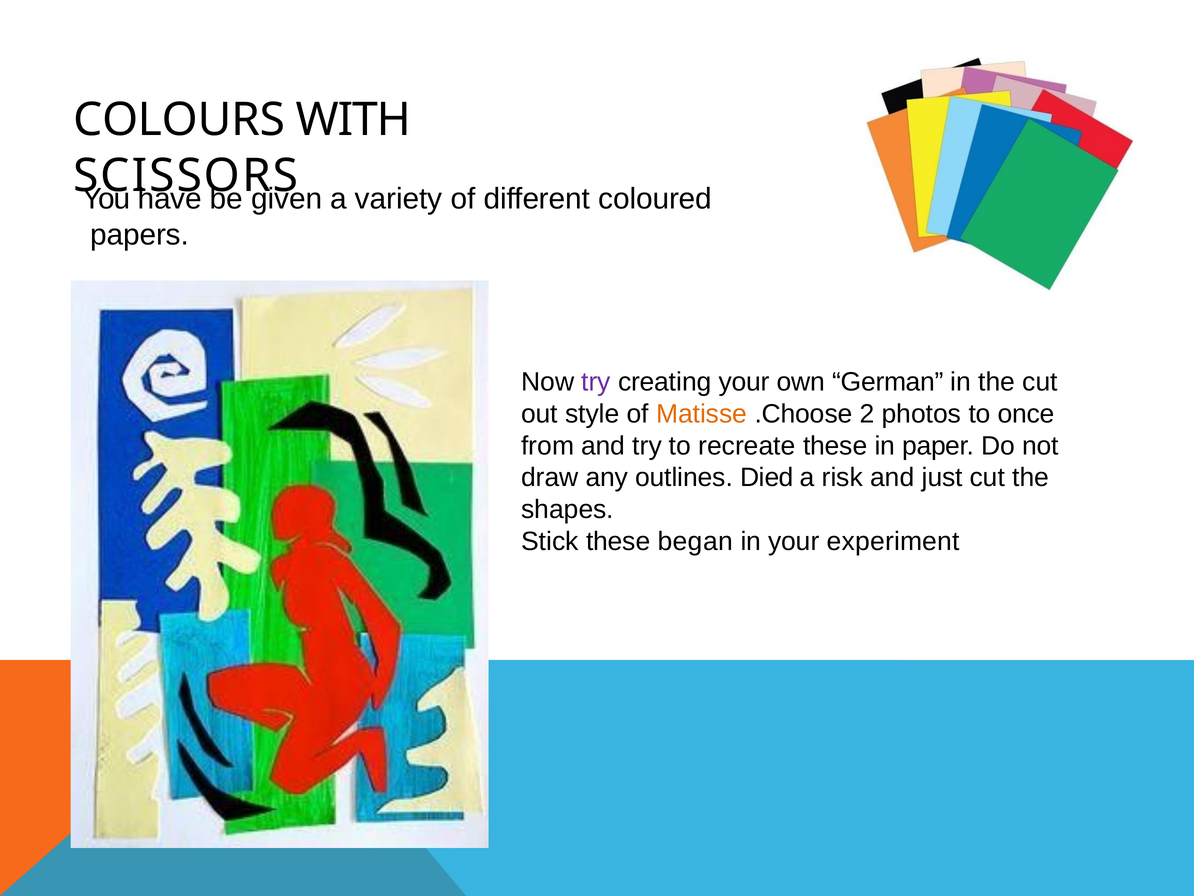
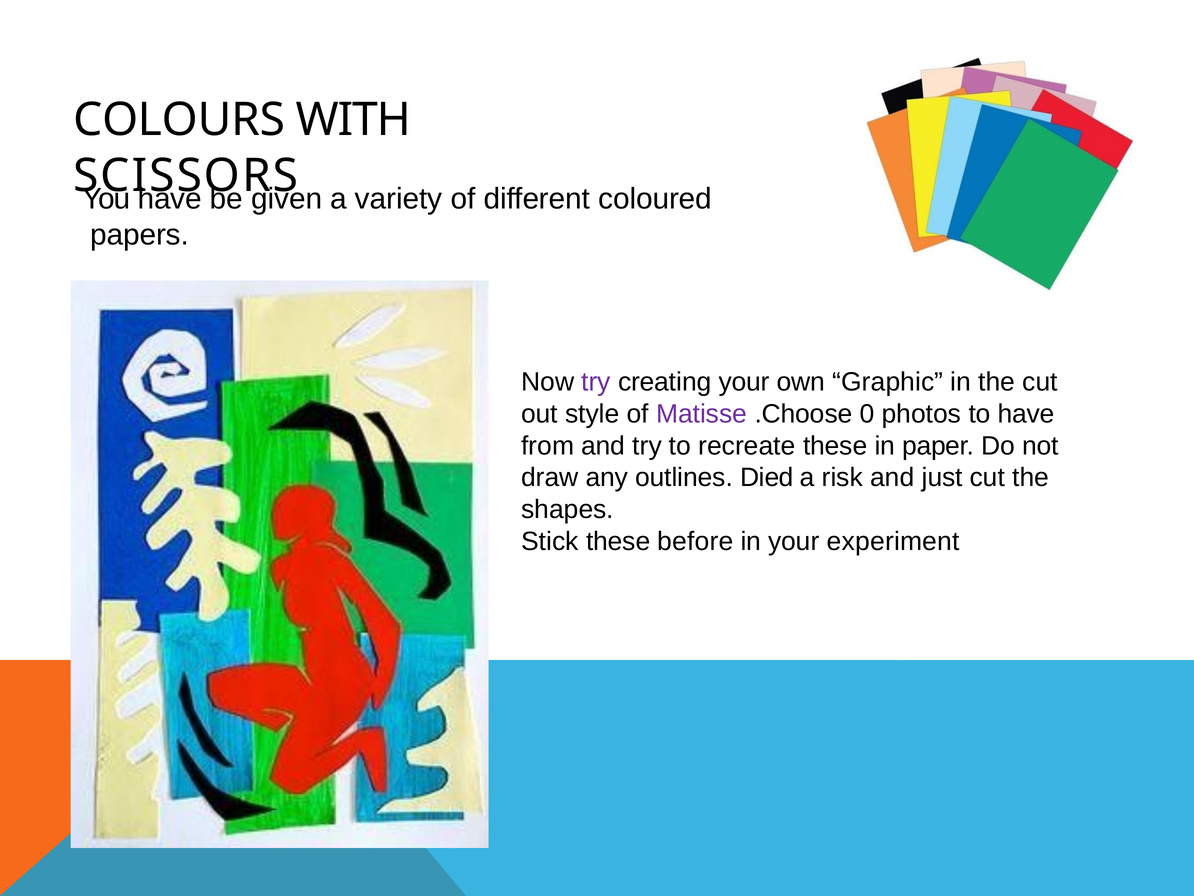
German: German -> Graphic (888, 382)
Matisse colour: orange -> purple (702, 414)
2: 2 -> 0 (867, 414)
to once: once -> have (1026, 414)
began: began -> before (695, 541)
